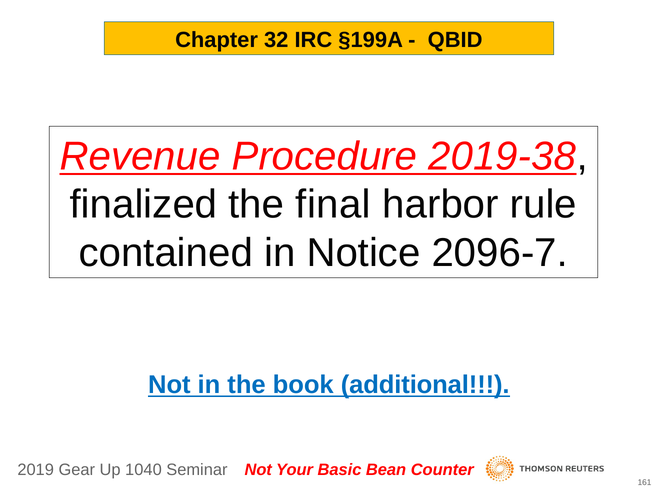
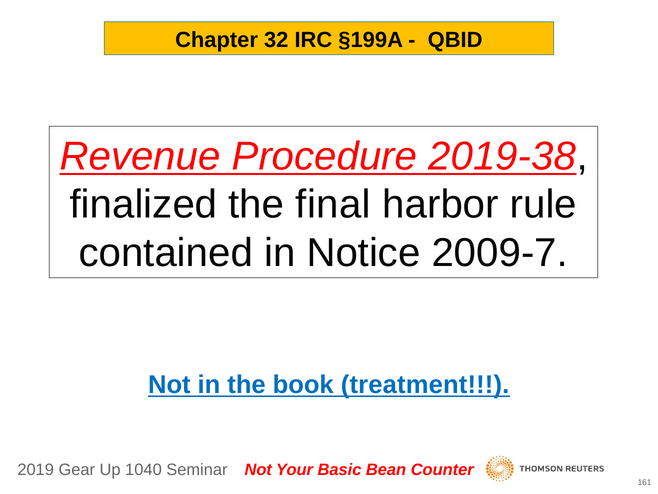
2096-7: 2096-7 -> 2009-7 (500, 253)
additional: additional -> treatment (425, 385)
